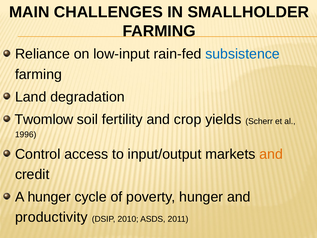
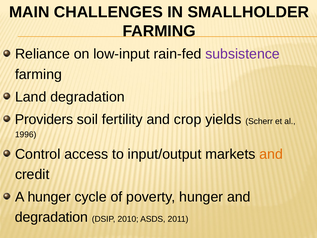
subsistence colour: blue -> purple (243, 54)
Twomlow: Twomlow -> Providers (44, 119)
productivity: productivity -> degradation (51, 217)
